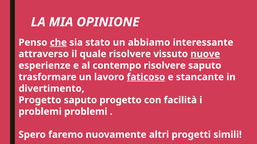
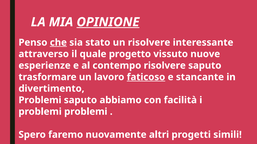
OPINIONE underline: none -> present (108, 22)
un abbiamo: abbiamo -> risolvere (149, 43)
quale risolvere: risolvere -> progetto (130, 54)
nuove underline: present -> none (205, 54)
Progetto: Progetto -> Problemi (40, 100)
saputo progetto: progetto -> abbiamo (121, 100)
